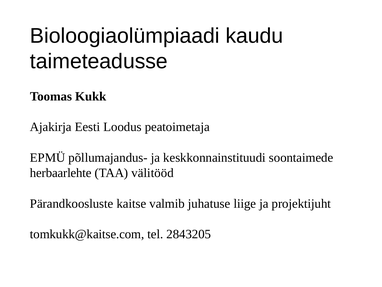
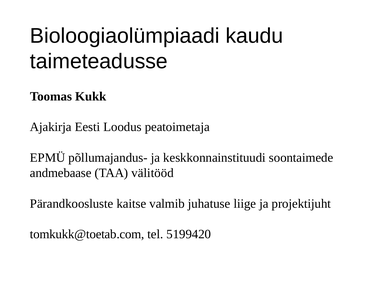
herbaarlehte: herbaarlehte -> andmebaase (61, 173)
tomkukk@kaitse.com: tomkukk@kaitse.com -> tomkukk@toetab.com (87, 234)
2843205: 2843205 -> 5199420 (189, 234)
